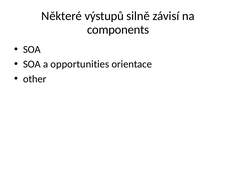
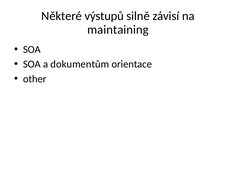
components: components -> maintaining (118, 30)
opportunities: opportunities -> dokumentům (80, 64)
